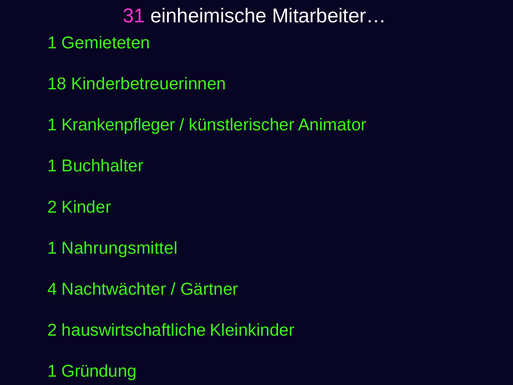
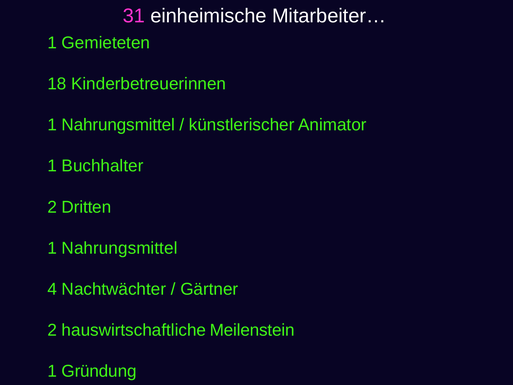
Krankenpfleger: Krankenpfleger -> Nahrungsmittel (118, 125)
Kinder: Kinder -> Dritten (86, 207)
Kleinkinder: Kleinkinder -> Meilenstein (252, 330)
